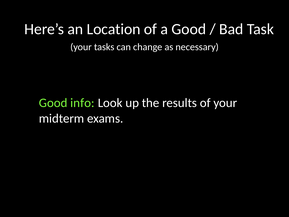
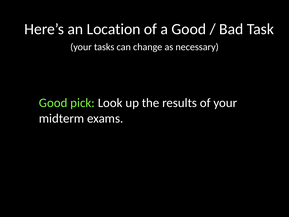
info: info -> pick (83, 103)
